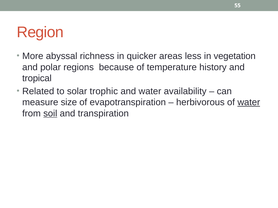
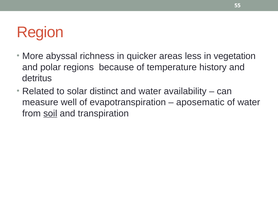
tropical: tropical -> detritus (37, 78)
trophic: trophic -> distinct (104, 91)
size: size -> well (69, 103)
herbivorous: herbivorous -> aposematic (200, 103)
water underline: present -> none (249, 103)
